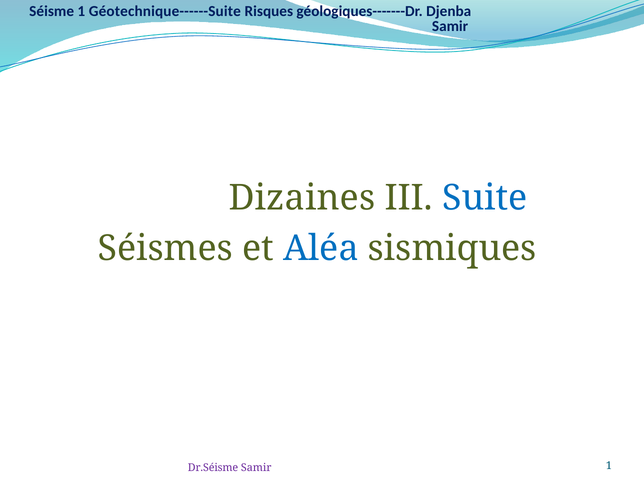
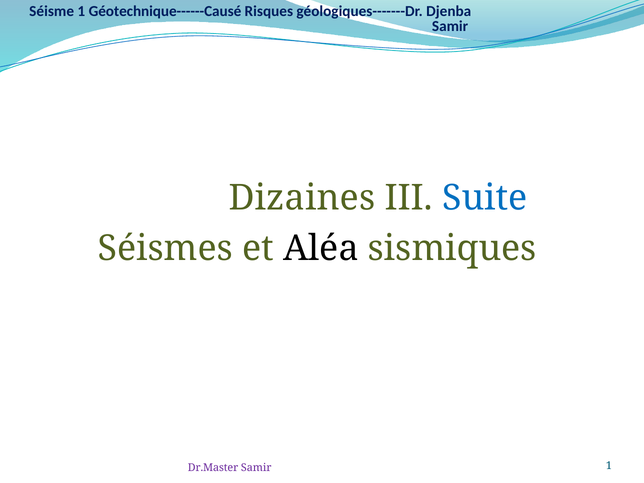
Géotechnique------Suite: Géotechnique------Suite -> Géotechnique------Causé (165, 11)
Aléa colour: blue -> black (321, 248)
Dr.Séisme: Dr.Séisme -> Dr.Master (213, 468)
